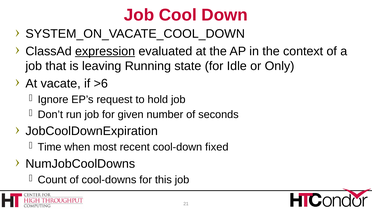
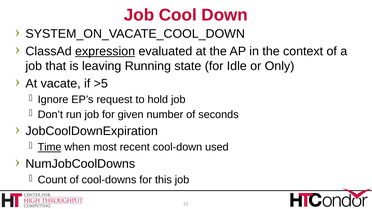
>6: >6 -> >5 (101, 84)
Time underline: none -> present (50, 147)
fixed: fixed -> used (217, 147)
